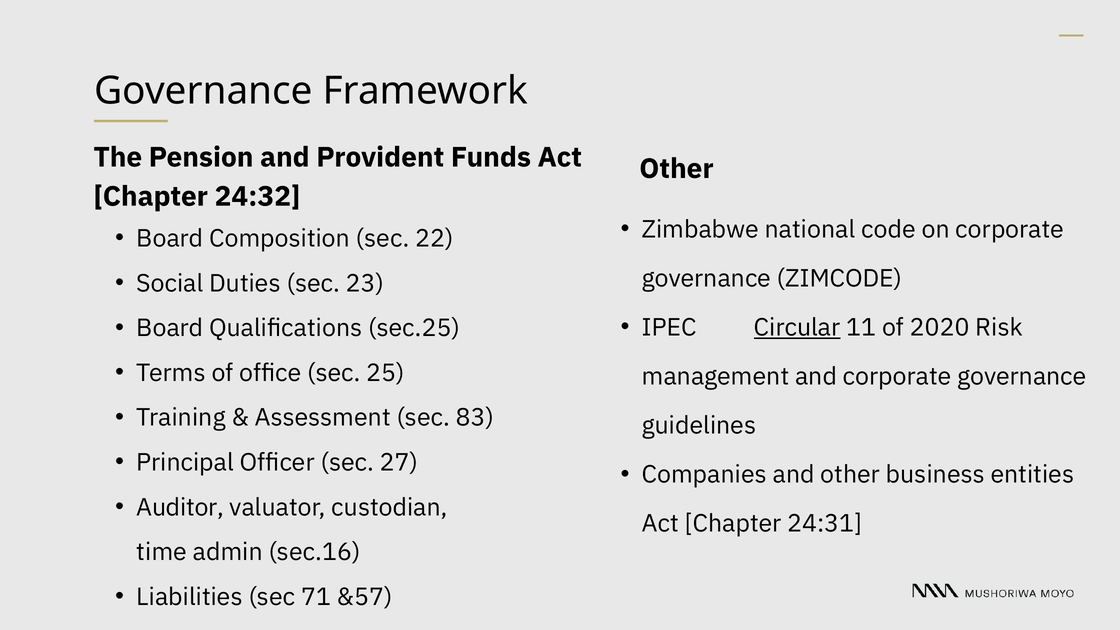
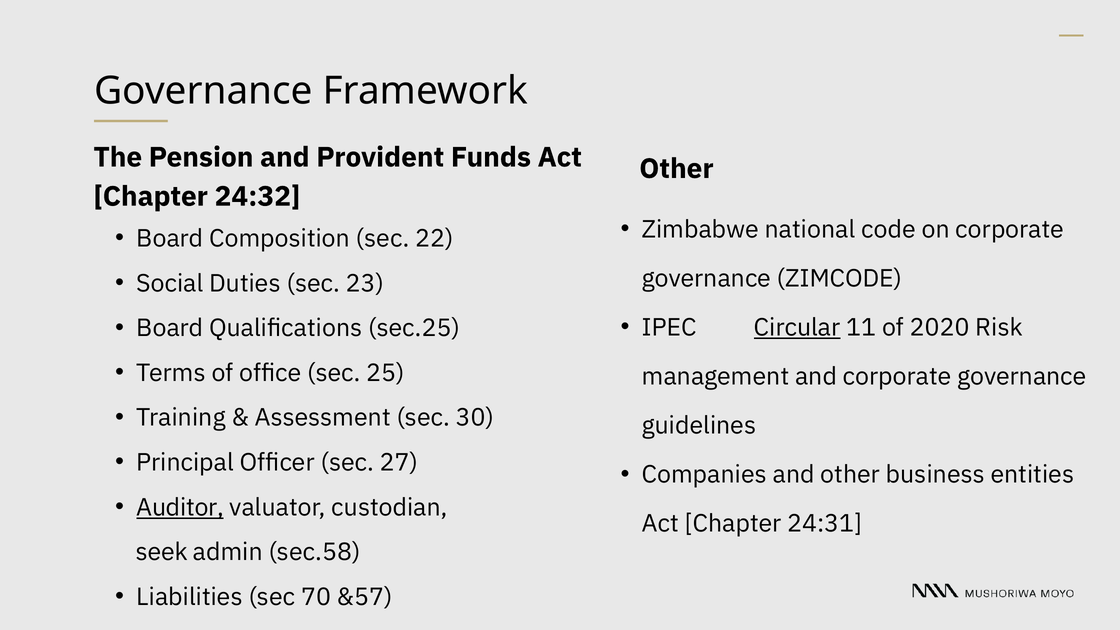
83: 83 -> 30 (475, 418)
Auditor underline: none -> present (180, 507)
time: time -> seek (162, 552)
sec.16: sec.16 -> sec.58 (314, 552)
71: 71 -> 70 (316, 597)
